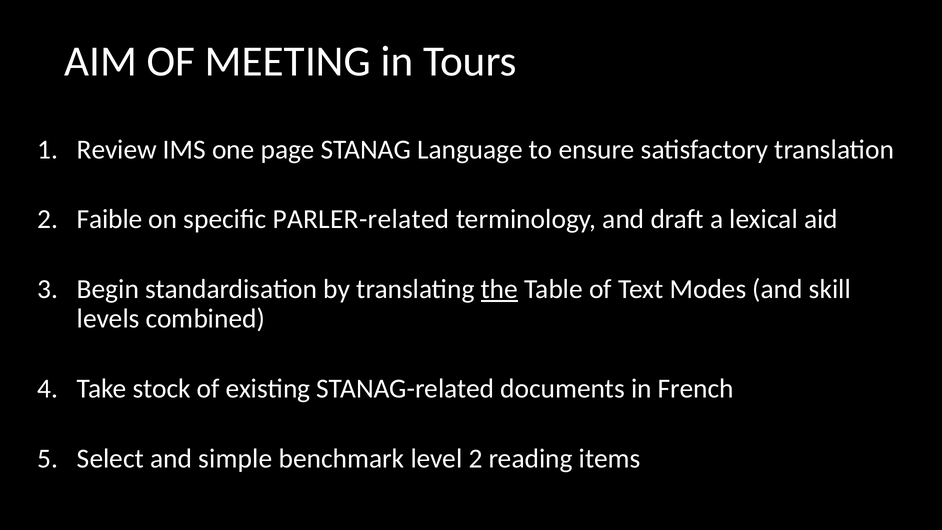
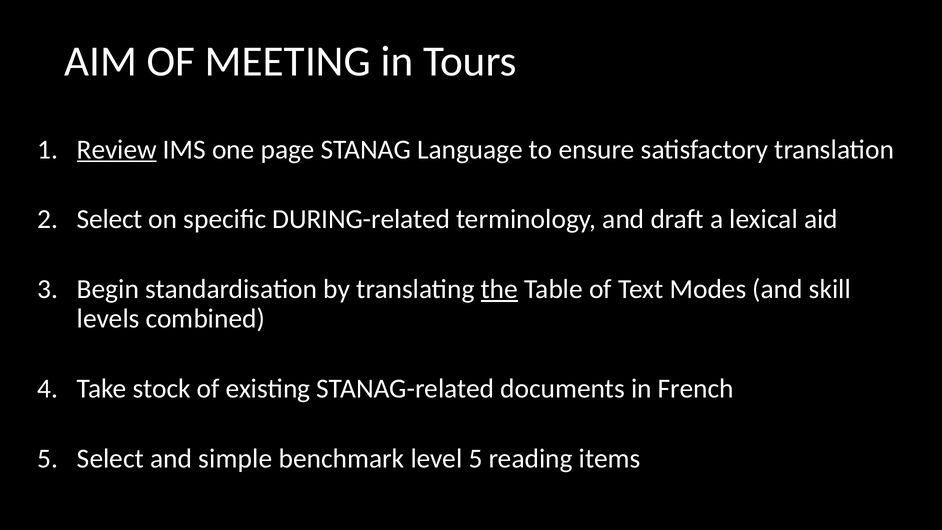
Review underline: none -> present (117, 149)
Faible: Faible -> Select (110, 219)
PARLER-related: PARLER-related -> DURING-related (361, 219)
level 2: 2 -> 5 (476, 458)
